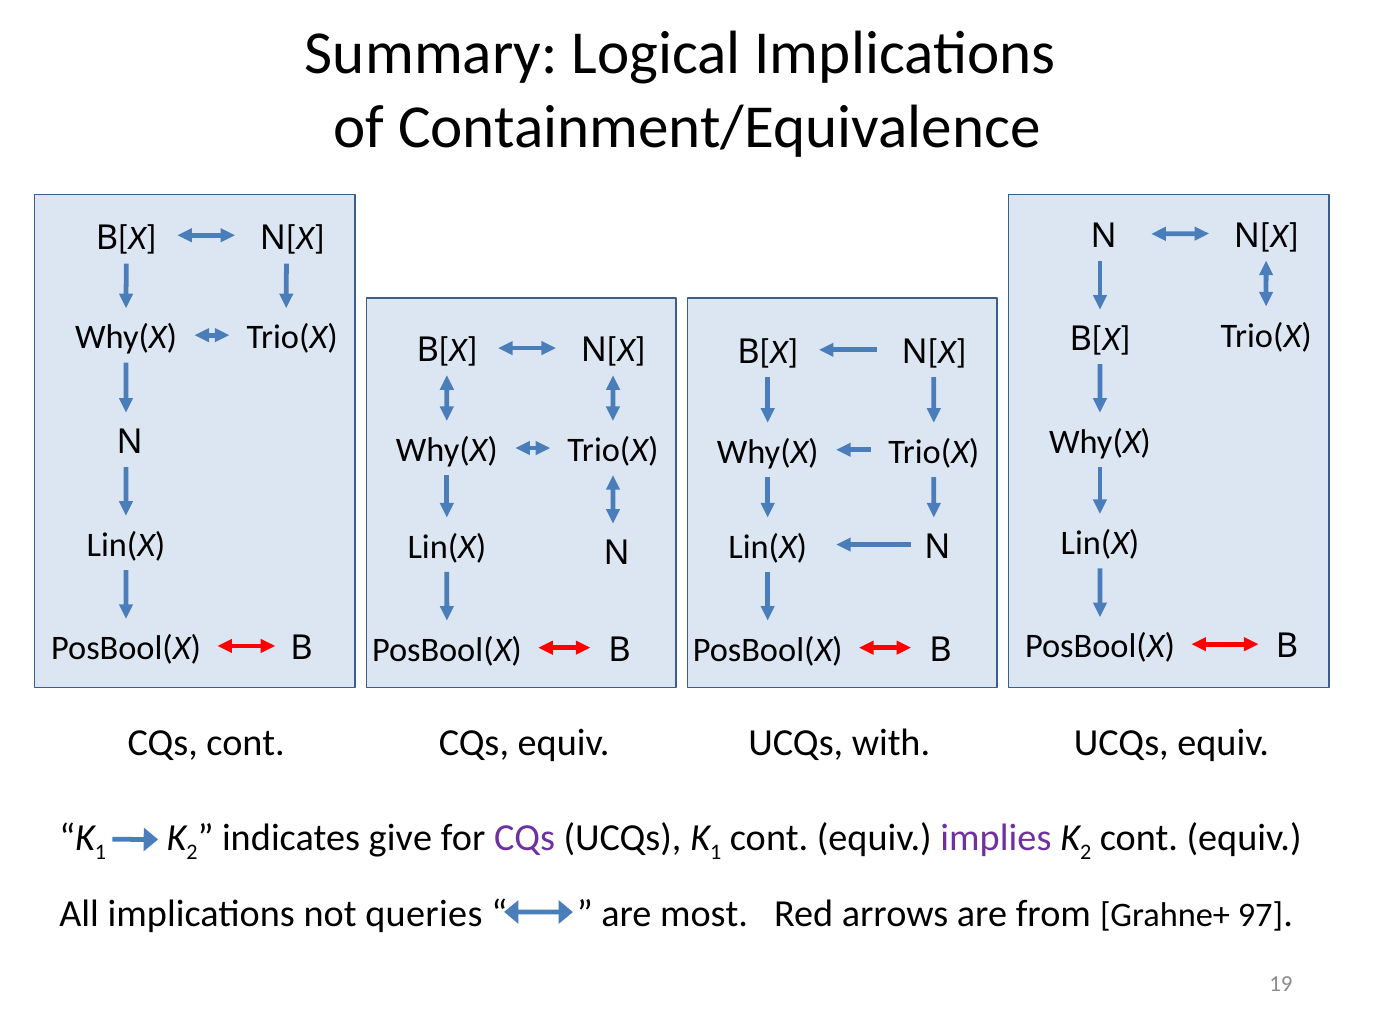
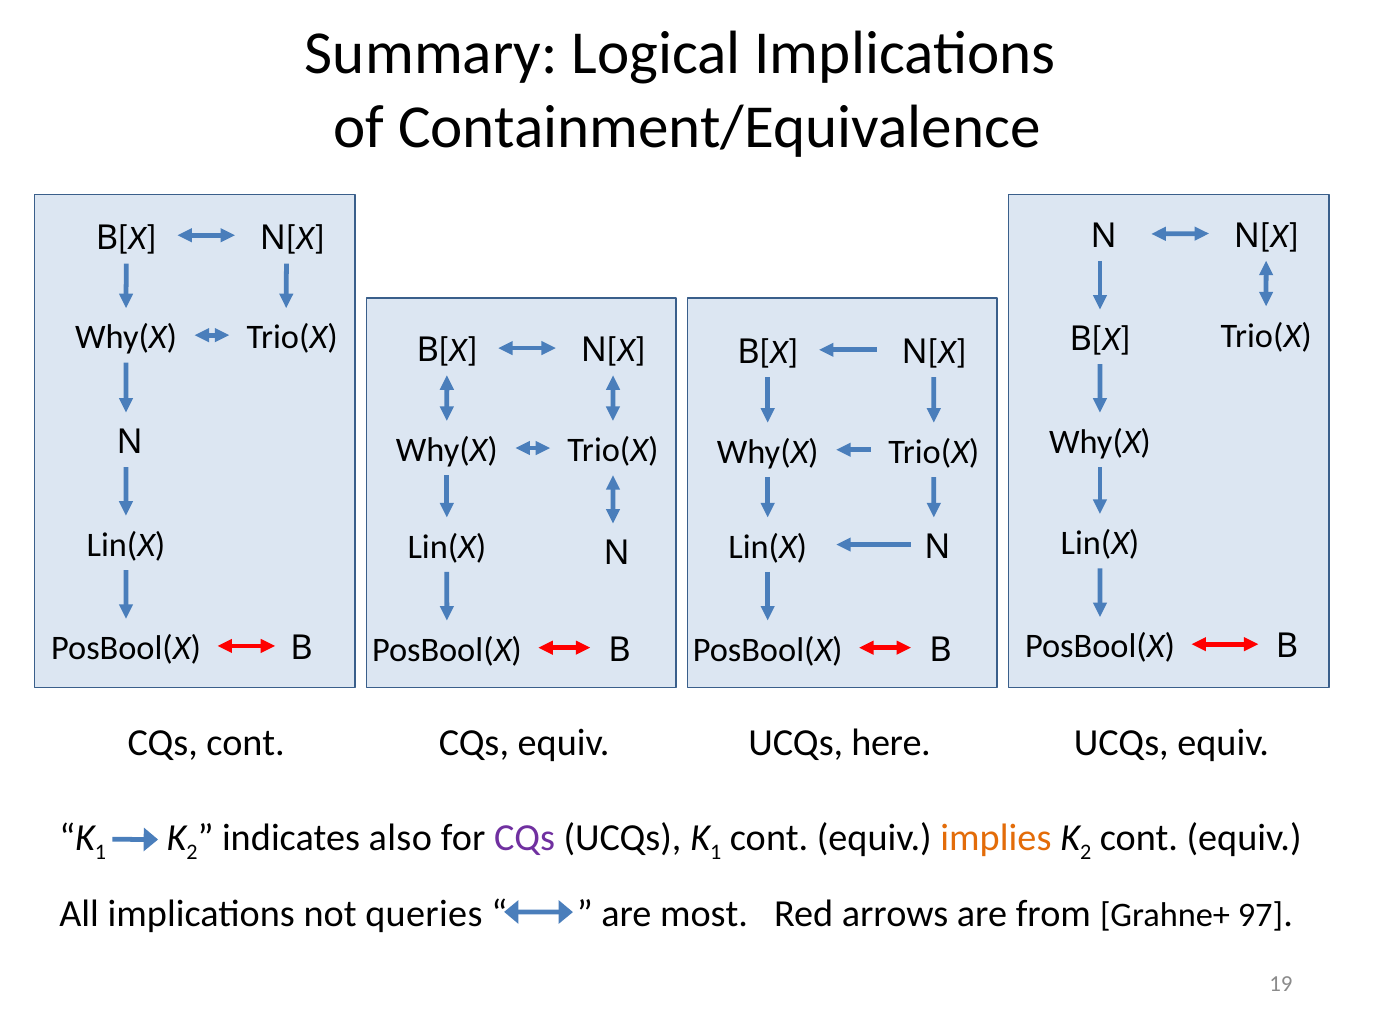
with: with -> here (891, 743)
give: give -> also (400, 838)
implies colour: purple -> orange (996, 838)
